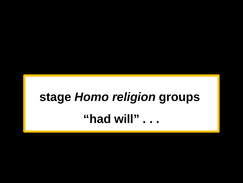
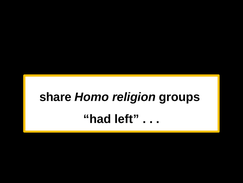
stage: stage -> share (55, 97)
will: will -> left (127, 119)
